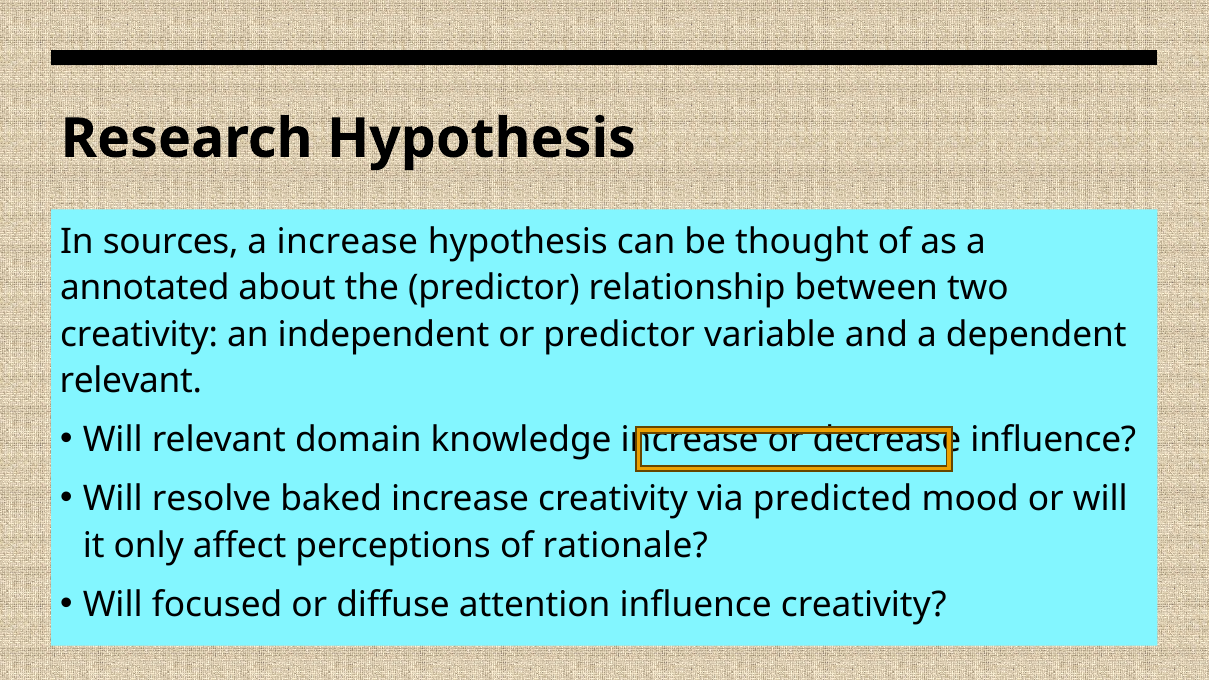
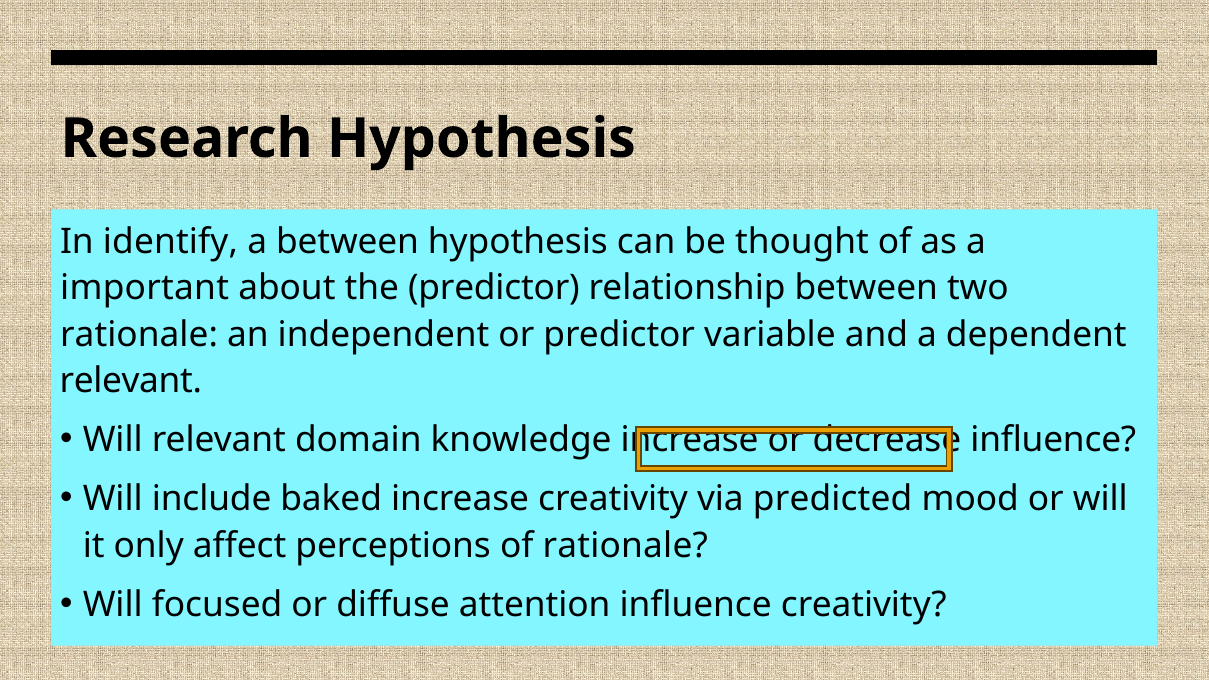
sources: sources -> identify (170, 242)
a increase: increase -> between (348, 242)
annotated: annotated -> important (145, 288)
creativity: creativity -> rationale (139, 335)
resolve: resolve -> include (212, 499)
